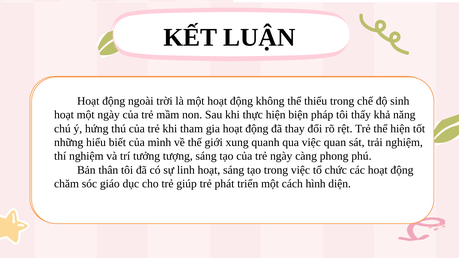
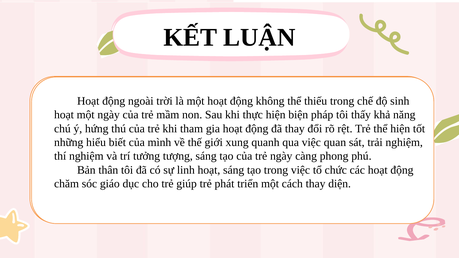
cách hình: hình -> thay (316, 184)
